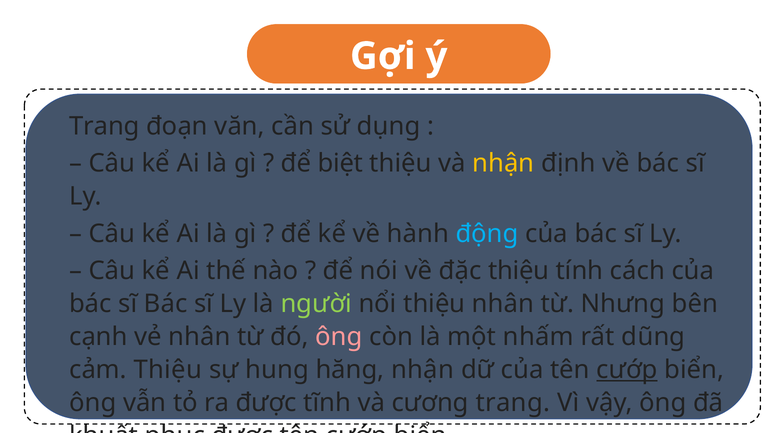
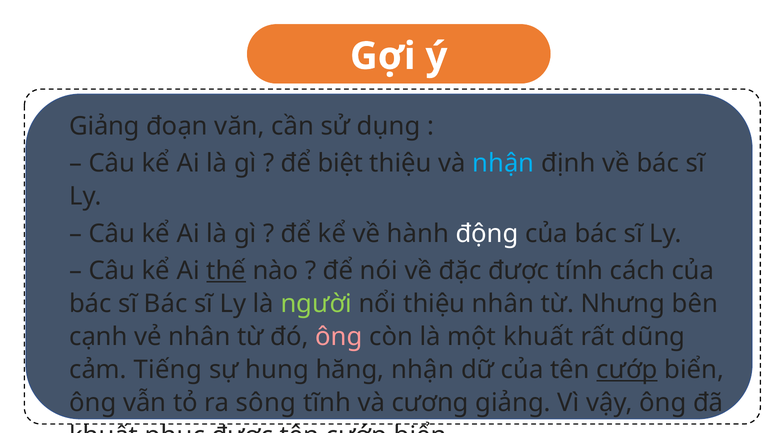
Trang: Trang -> Giảng (104, 126)
nhận colour: yellow -> light blue (503, 164)
động colour: light blue -> white (487, 234)
thế underline: none -> present (226, 271)
đặc thiệu: thiệu -> được (519, 271)
một nhấm: nhấm -> khuất (538, 337)
cảm Thiệu: Thiệu -> Tiếng (168, 370)
ra được: được -> sông (266, 403)
cương trang: trang -> giảng (513, 403)
